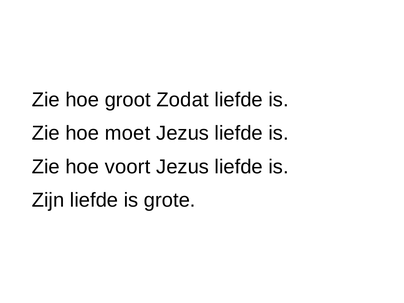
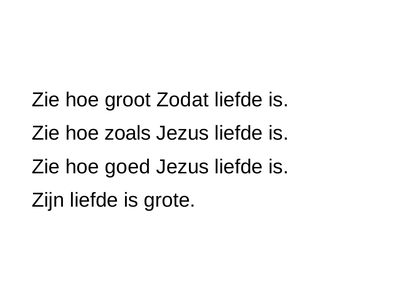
moet: moet -> zoals (128, 133)
voort: voort -> goed (128, 167)
